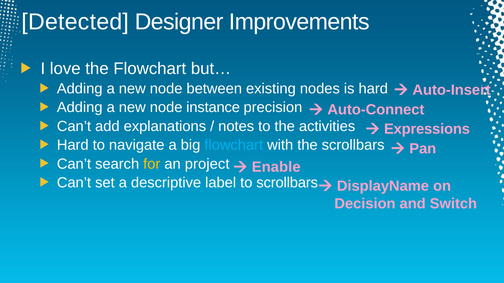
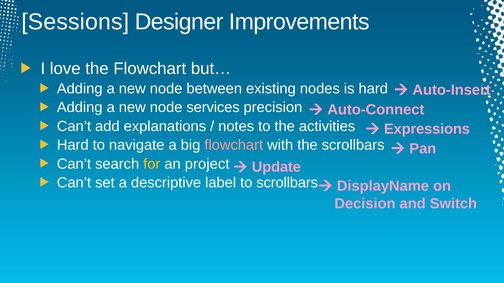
Detected: Detected -> Sessions (75, 22)
instance: instance -> services (213, 108)
flowchart colour: light blue -> pink (234, 145)
Enable: Enable -> Update (276, 167)
